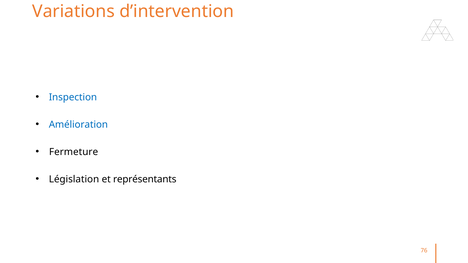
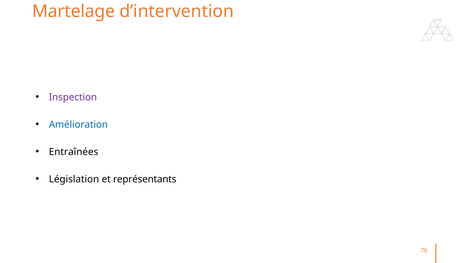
Variations: Variations -> Martelage (74, 12)
Inspection colour: blue -> purple (73, 97)
Fermeture: Fermeture -> Entraînées (74, 152)
